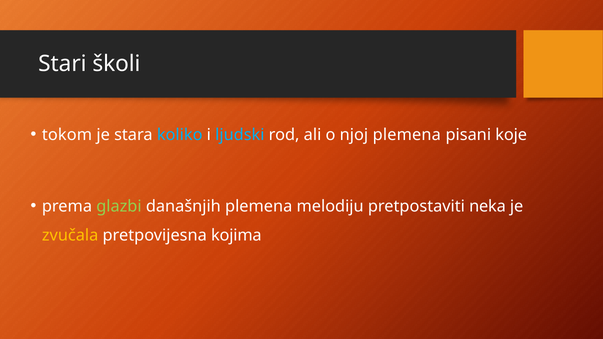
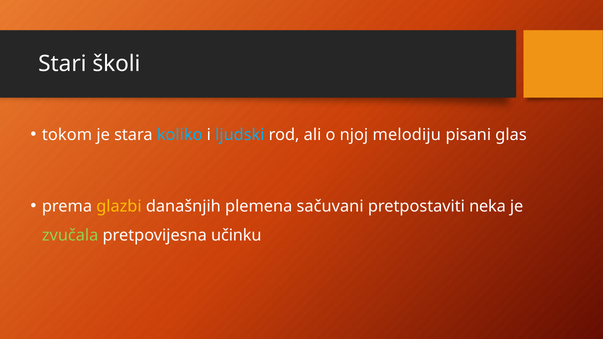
njoj plemena: plemena -> melodiju (407, 135)
koje: koje -> glas (511, 135)
glazbi colour: light green -> yellow (119, 206)
melodiju: melodiju -> sačuvani (330, 206)
zvučala colour: yellow -> light green (70, 236)
kojima: kojima -> učinku (236, 236)
